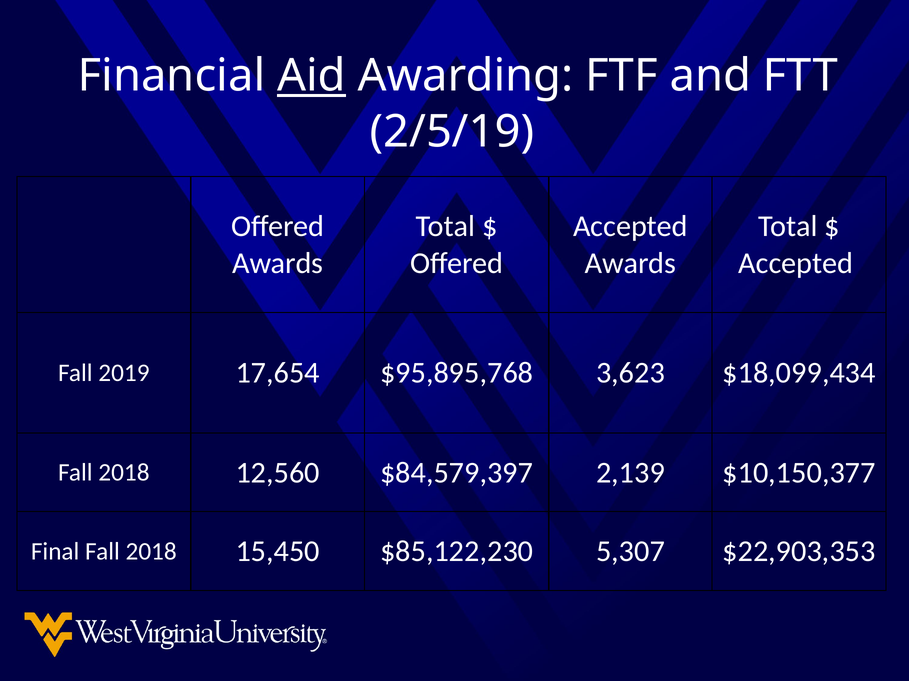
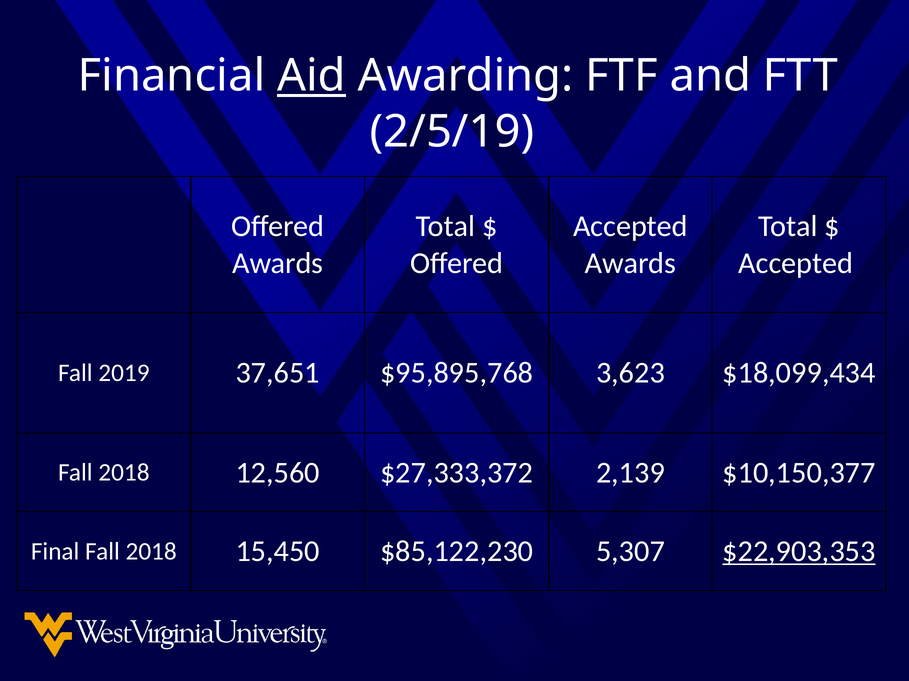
17,654: 17,654 -> 37,651 (278, 373)
$84,579,397: $84,579,397 -> $27,333,372 (457, 473)
$22,903,353 underline: none -> present (799, 552)
